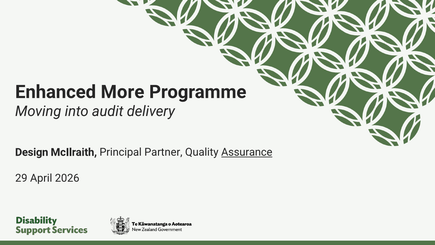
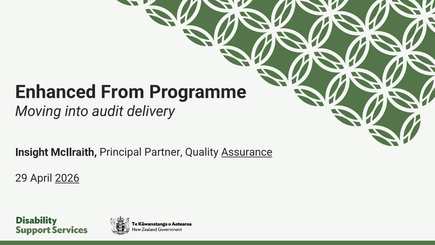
More: More -> From (123, 92)
Design: Design -> Insight (32, 152)
2026 underline: none -> present (67, 178)
